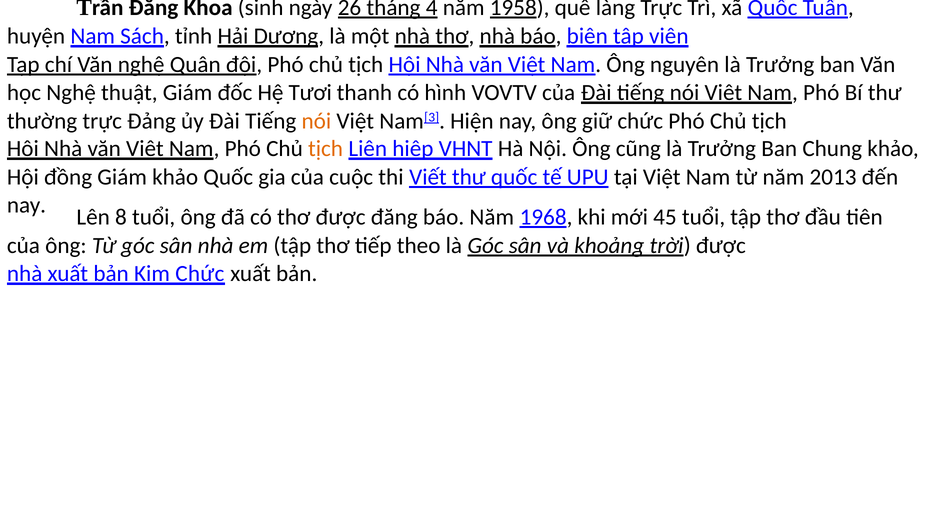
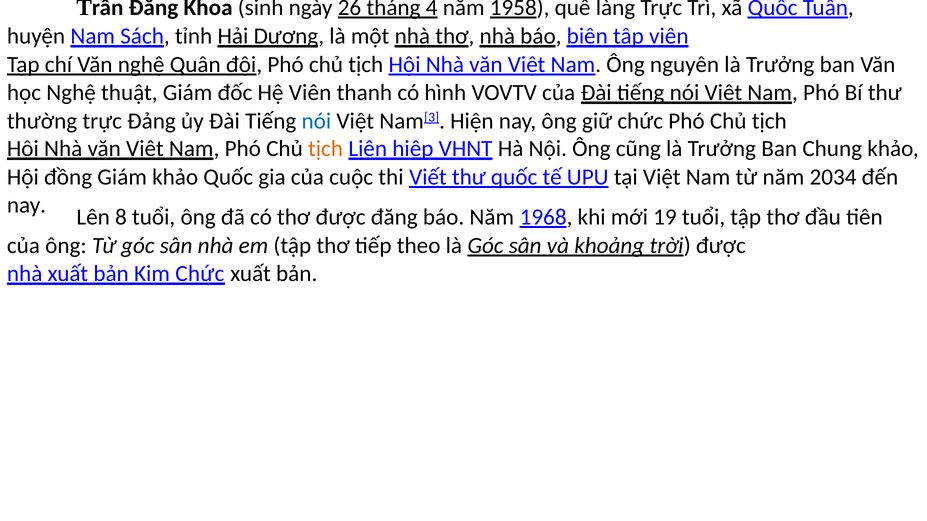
Hệ Tươi: Tươi -> Viên (310, 93)
nói colour: orange -> blue (316, 121)
2013: 2013 -> 2034 (833, 177)
45: 45 -> 19 (665, 217)
